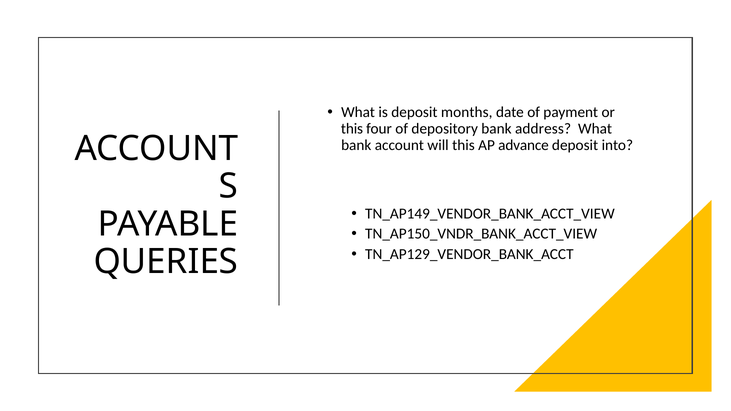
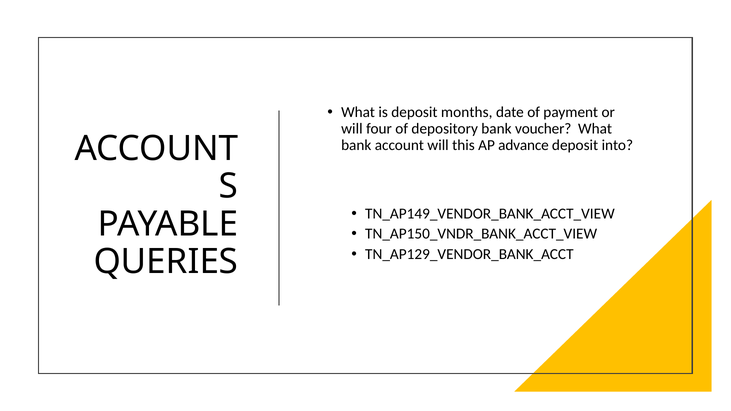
this: this -> will (352, 129)
address: address -> voucher (543, 129)
